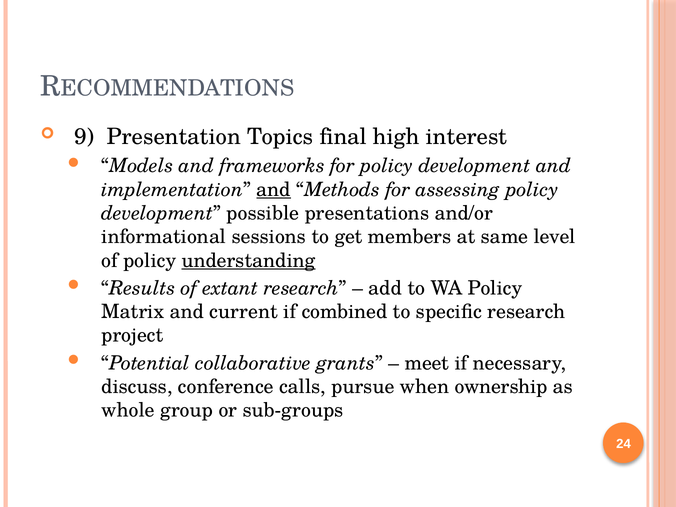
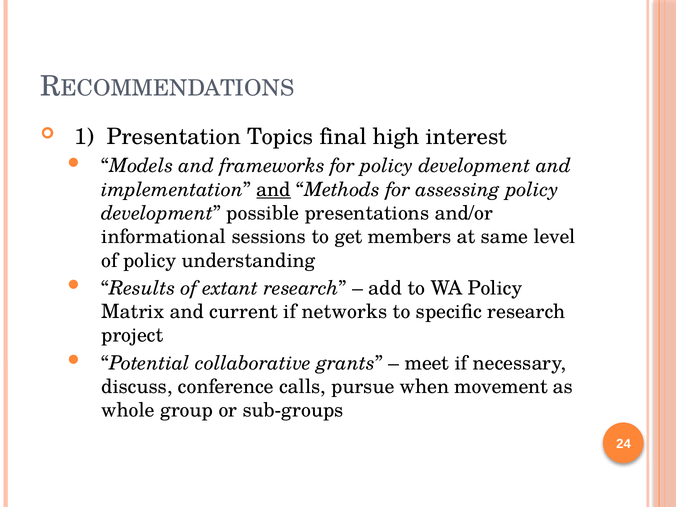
9: 9 -> 1 (84, 137)
understanding underline: present -> none (248, 261)
combined: combined -> networks (344, 312)
ownership: ownership -> movement (501, 387)
